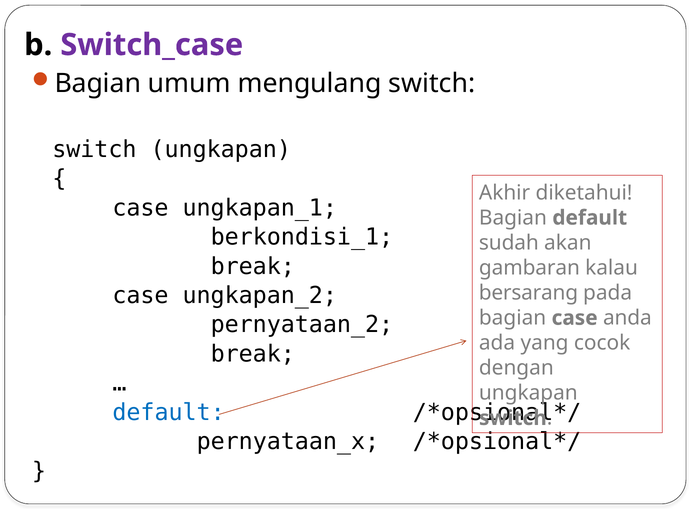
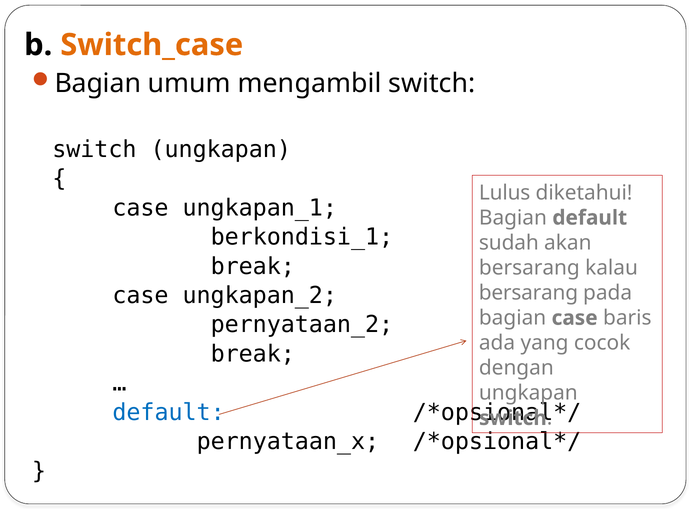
Switch_case colour: purple -> orange (152, 45)
mengulang: mengulang -> mengambil (310, 84)
Akhir: Akhir -> Lulus (505, 193)
gambaran: gambaran -> bersarang (529, 268)
anda: anda -> baris (627, 318)
